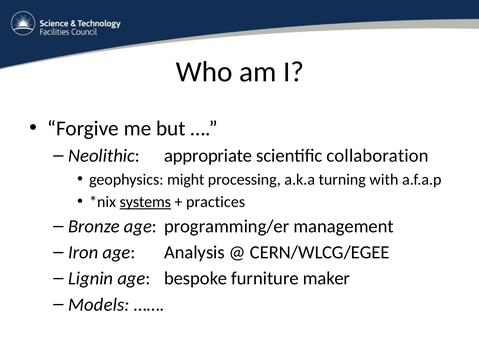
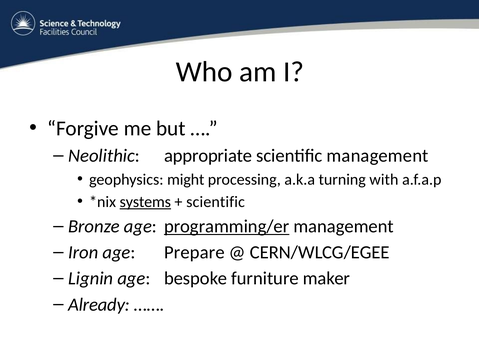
scientific collaboration: collaboration -> management (378, 156)
practices: practices -> scientific (216, 202)
programming/er underline: none -> present (227, 227)
Analysis: Analysis -> Prepare (194, 253)
Models: Models -> Already (99, 305)
